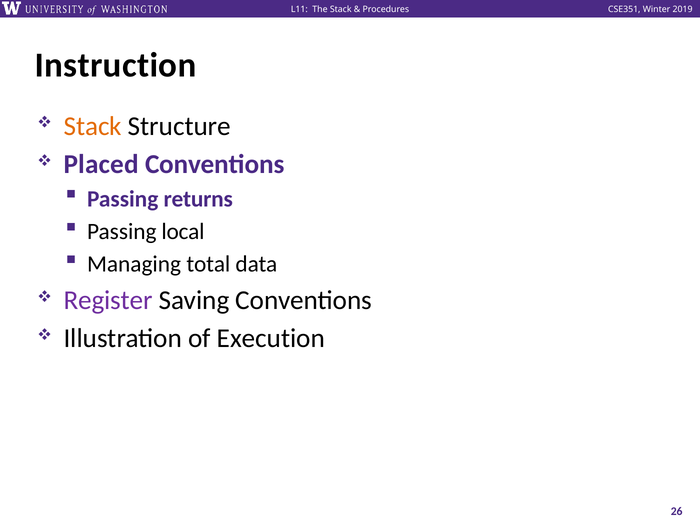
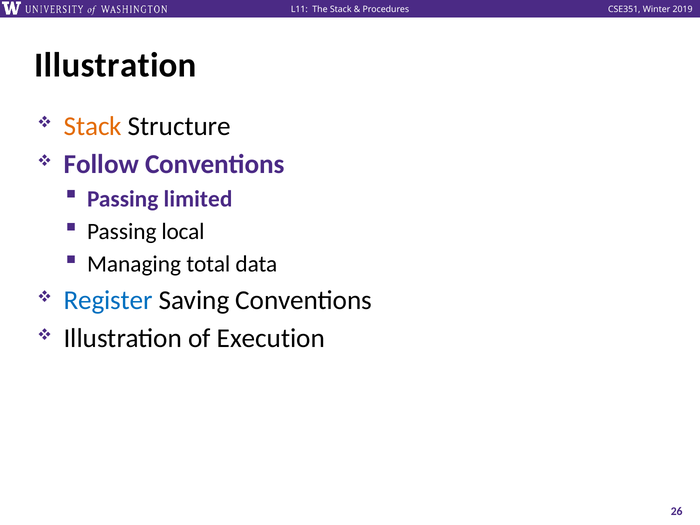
Instruction: Instruction -> Illustration (116, 65)
Placed: Placed -> Follow (101, 164)
returns: returns -> limited (198, 199)
Register colour: purple -> blue (108, 300)
